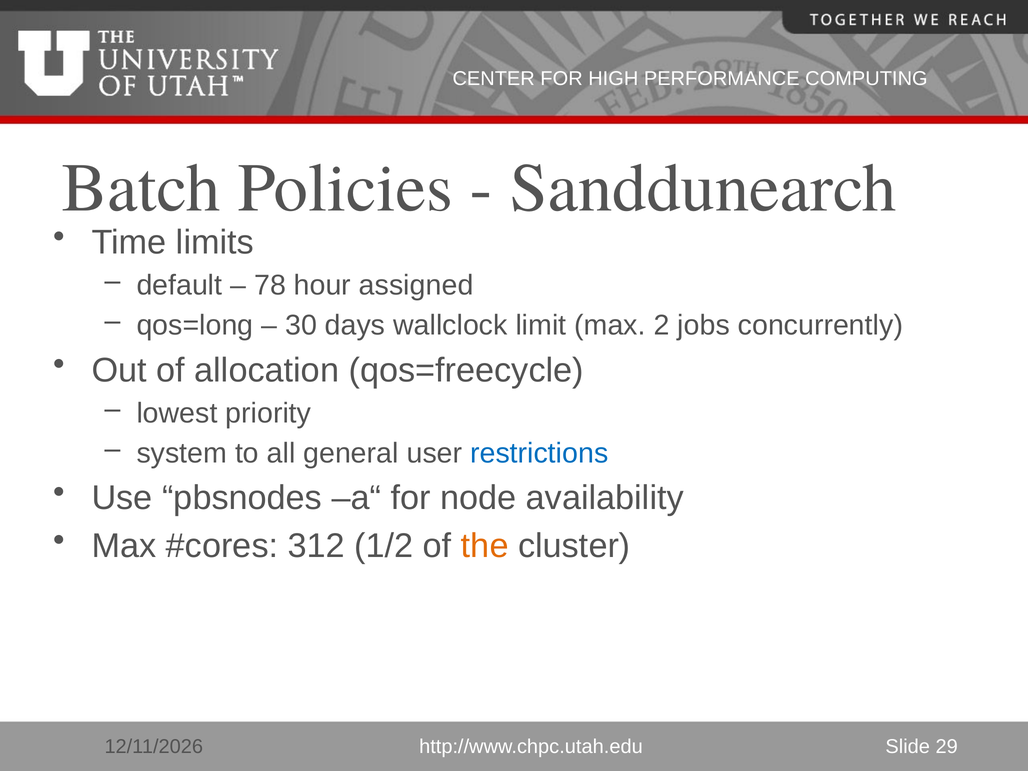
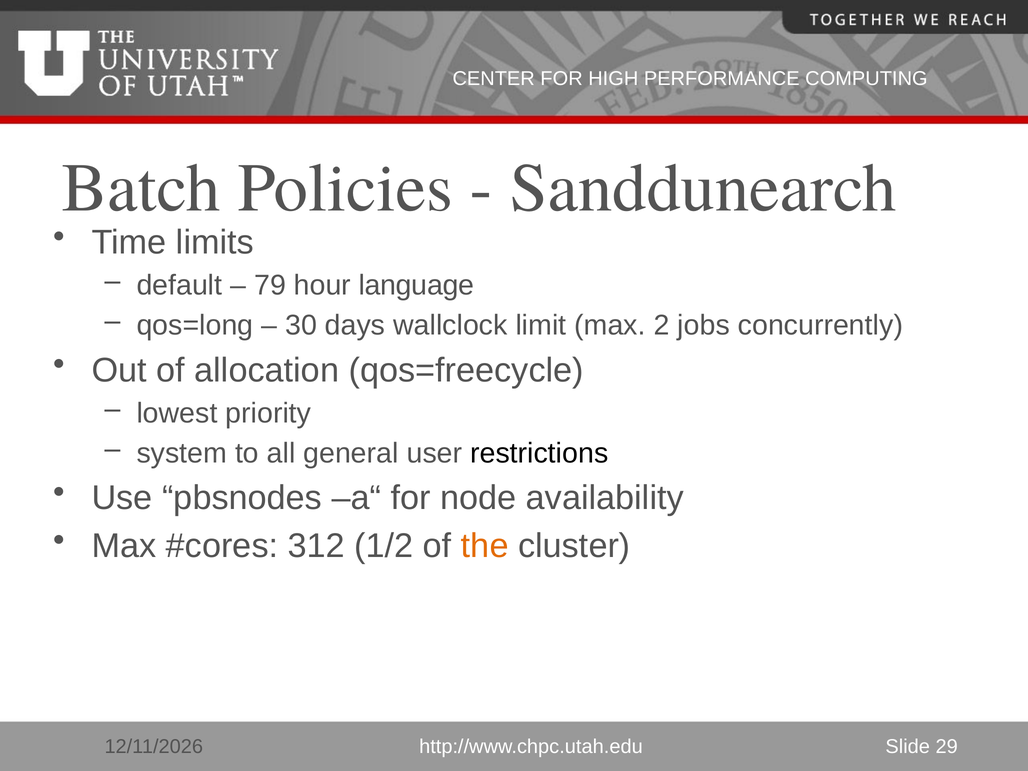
78: 78 -> 79 (270, 285)
assigned: assigned -> language (416, 285)
restrictions colour: blue -> black (539, 453)
